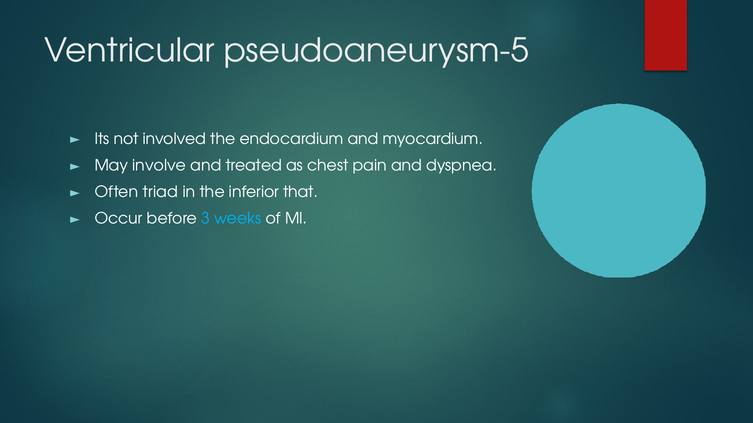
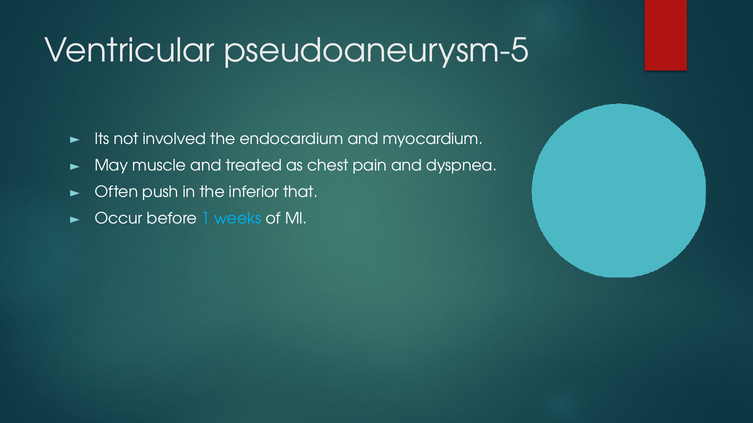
involve: involve -> muscle (159, 166)
triad: triad -> push (160, 192)
3: 3 -> 1 (206, 219)
